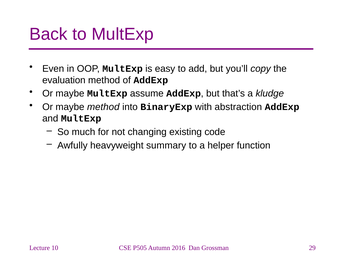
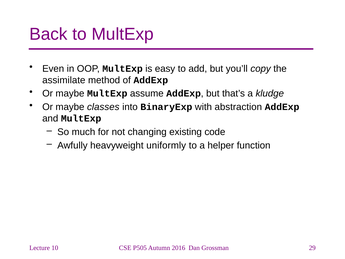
evaluation: evaluation -> assimilate (64, 80)
maybe method: method -> classes (103, 107)
summary: summary -> uniformly (166, 145)
